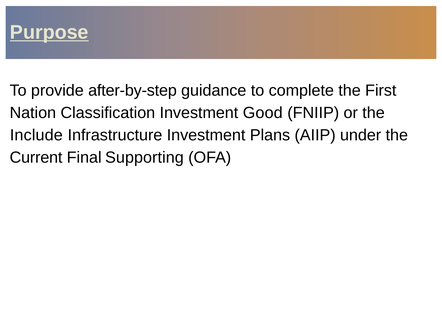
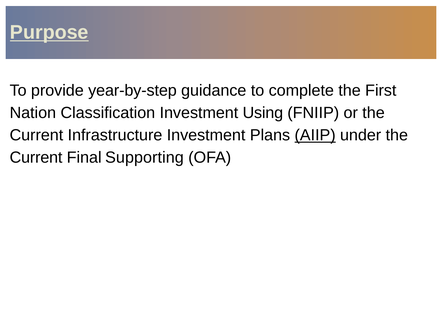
after-by-step: after-by-step -> year-by-step (132, 90)
Good: Good -> Using (263, 113)
Include: Include -> Current (36, 135)
AIIP underline: none -> present (315, 135)
